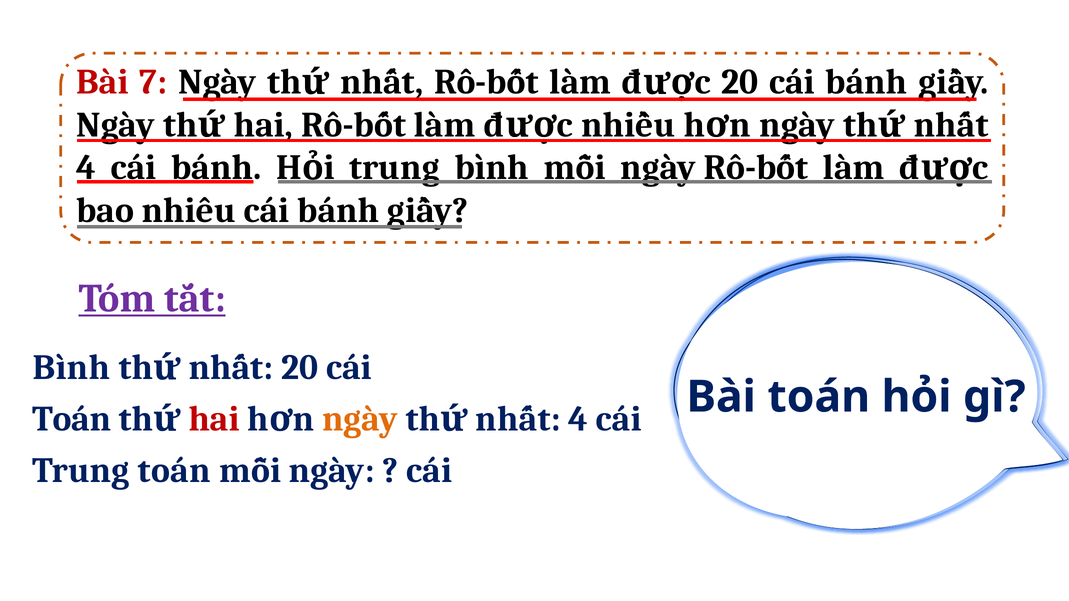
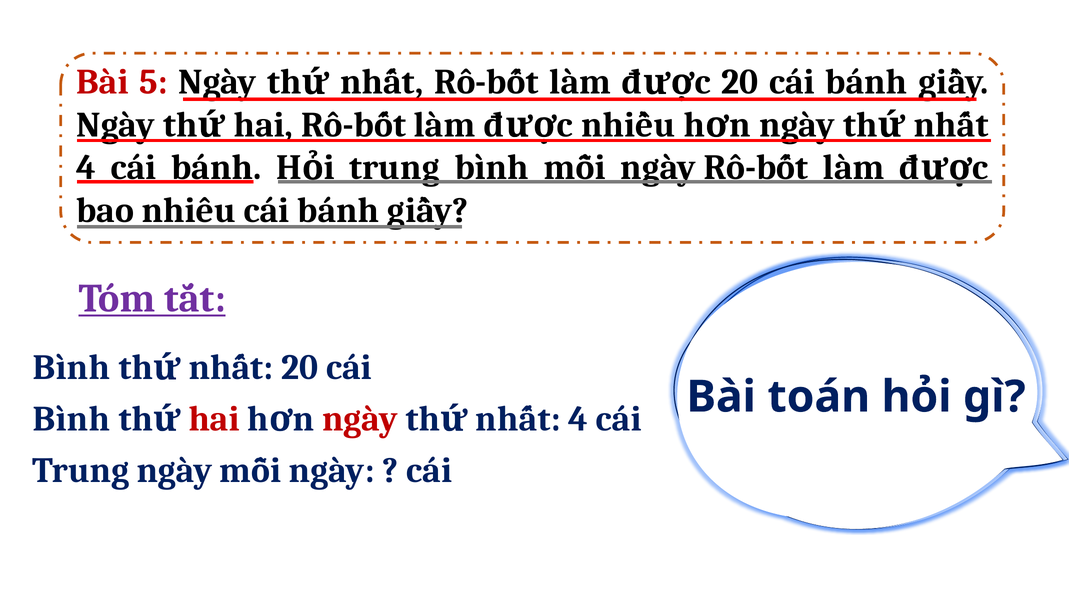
7: 7 -> 5 (153, 82)
Toán: Toán -> Bình (71, 419)
ngày colour: orange -> red (360, 419)
Trung toán: toán -> ngày (175, 471)
